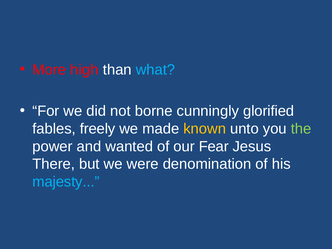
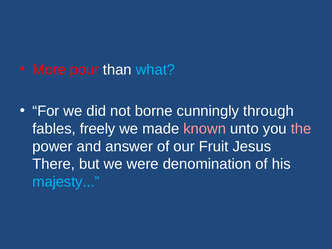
high: high -> pour (85, 70)
glorified: glorified -> through (269, 111)
known colour: yellow -> pink (205, 129)
the colour: light green -> pink (301, 129)
wanted: wanted -> answer (129, 146)
Fear: Fear -> Fruit (214, 146)
